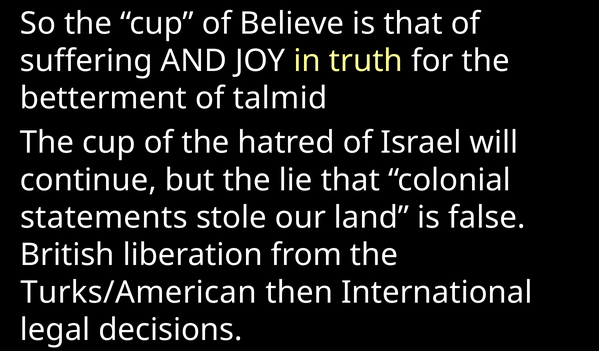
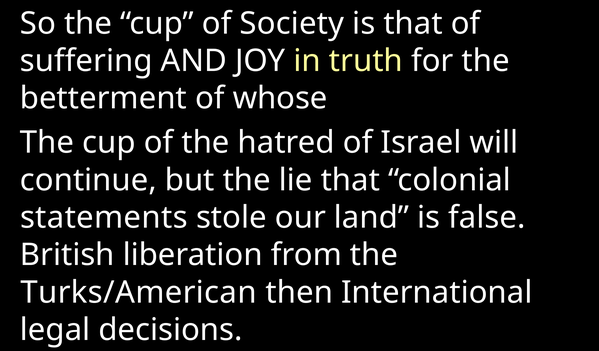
Believe: Believe -> Society (292, 23)
talmid: talmid -> whose (280, 98)
